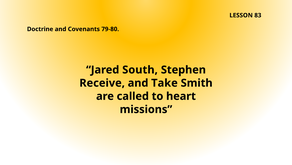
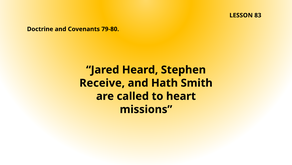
South: South -> Heard (140, 70)
Take: Take -> Hath (165, 83)
